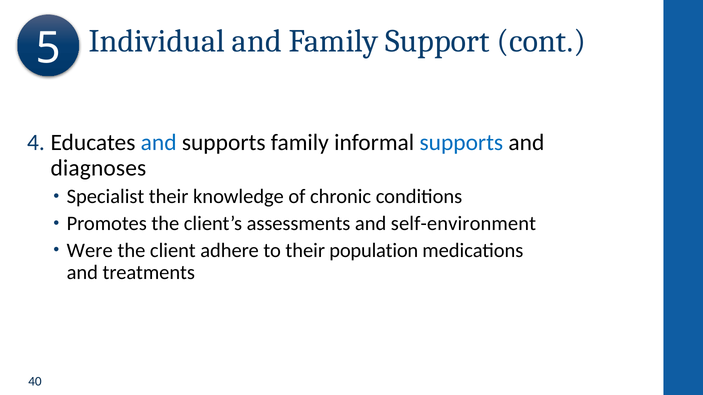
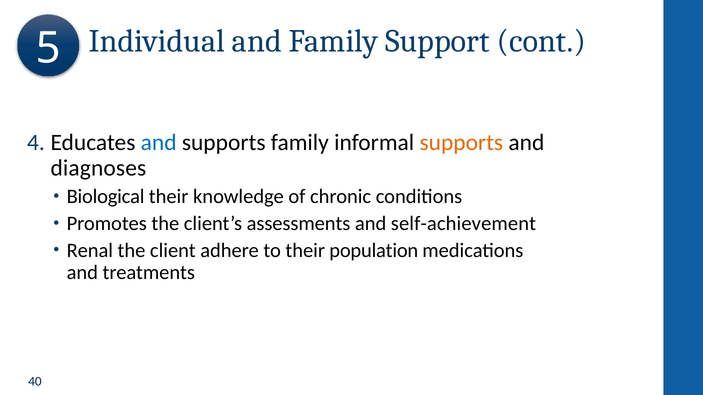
supports colour: blue -> orange (461, 143)
Specialist: Specialist -> Biological (106, 197)
self-environment: self-environment -> self-achievement (463, 224)
Were: Were -> Renal (90, 251)
